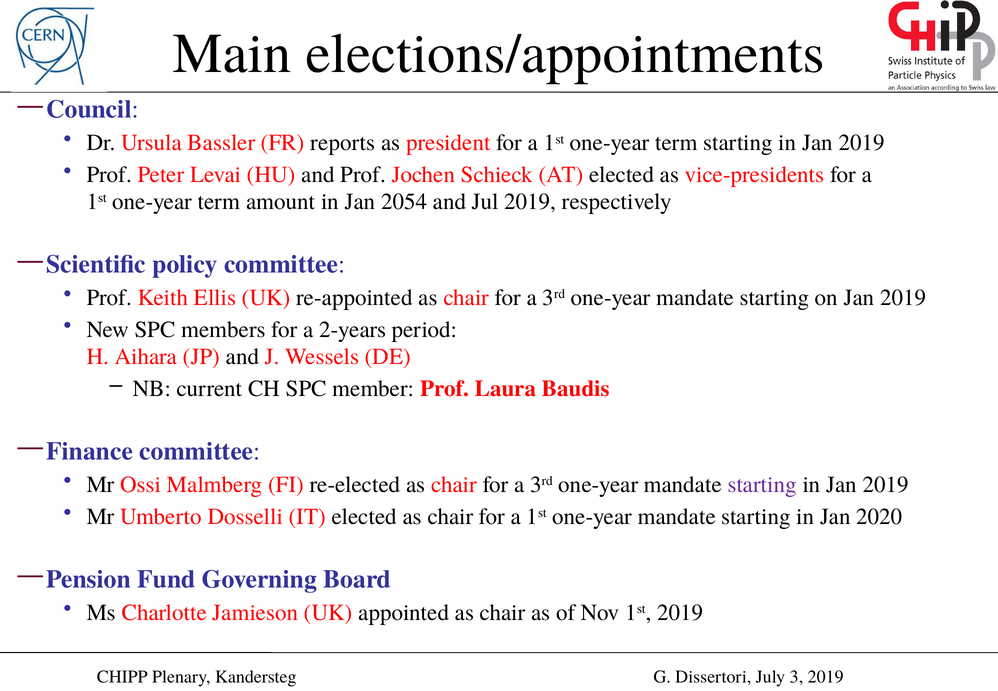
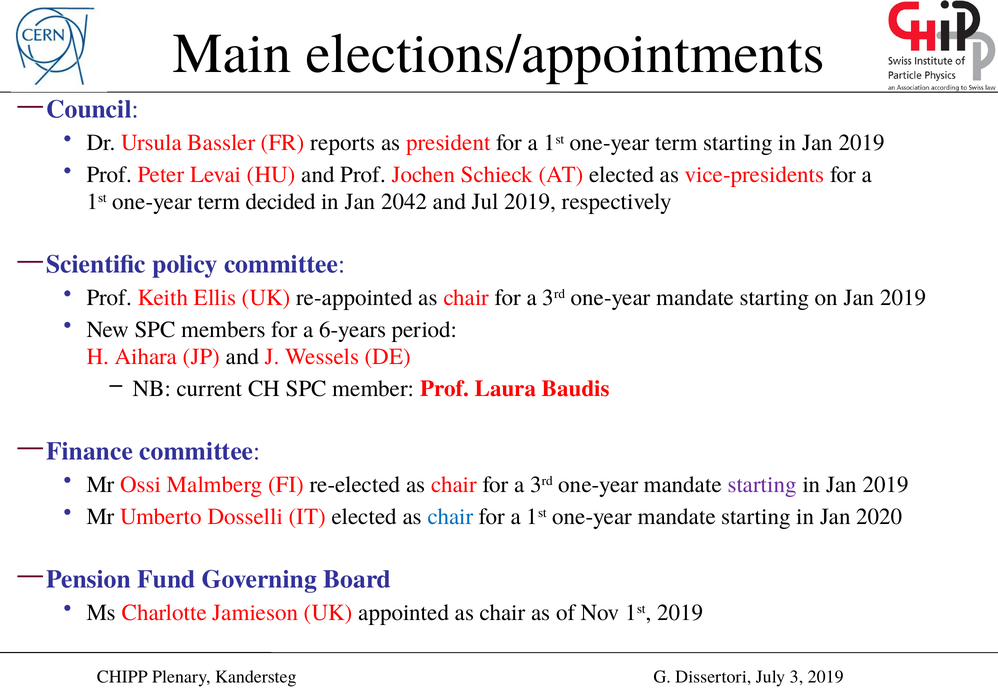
amount: amount -> decided (281, 202)
2054: 2054 -> 2042 (404, 202)
2-years: 2-years -> 6-years (353, 330)
chair colour: black -> blue (450, 516)
